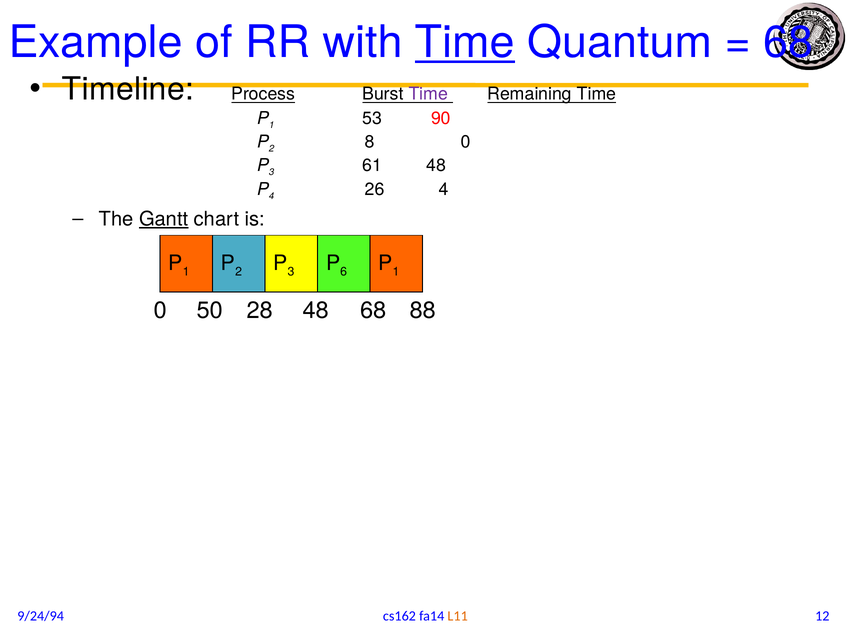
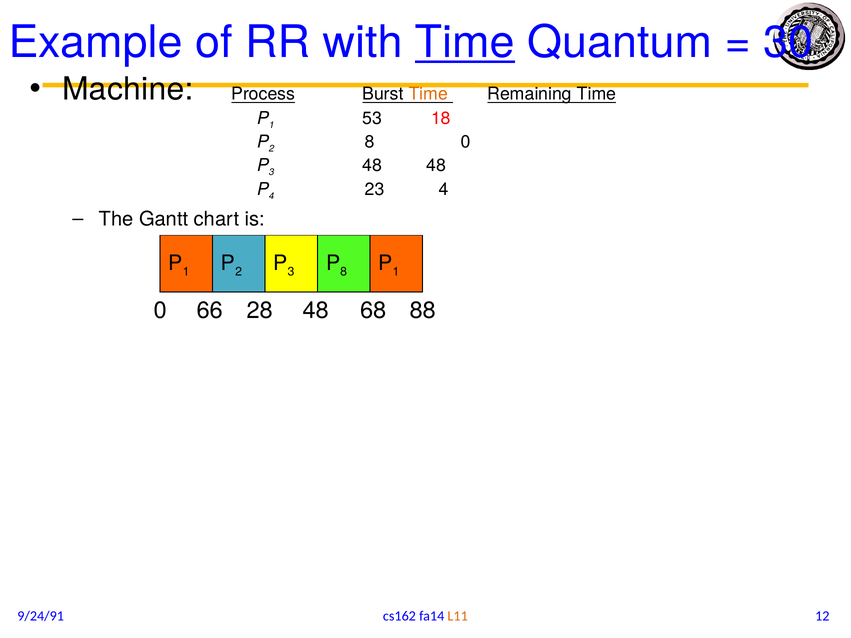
68: 68 -> 30 (788, 42)
Timeline: Timeline -> Machine (128, 89)
Time colour: purple -> orange (428, 94)
90: 90 -> 18 (441, 118)
61: 61 -> 48 (372, 166)
26: 26 -> 23 (375, 189)
Gantt underline: present -> none (164, 219)
6: 6 -> 8 (344, 272)
50: 50 -> 66 (210, 311)
9/24/94: 9/24/94 -> 9/24/91 (41, 617)
